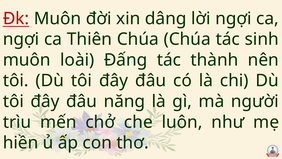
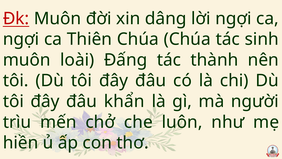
năng: năng -> khẩn (124, 101)
